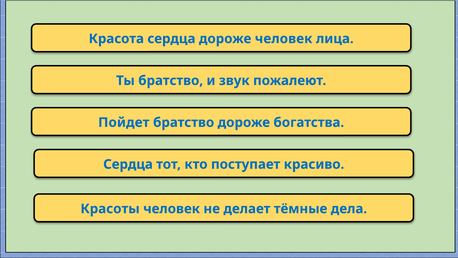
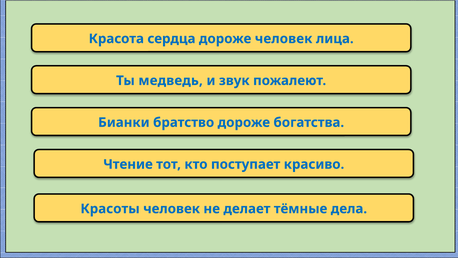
Ты братство: братство -> медведь (171, 80)
Пойдет: Пойдет -> Бианки (124, 122)
Сердца: Сердца -> Чтение (128, 164)
